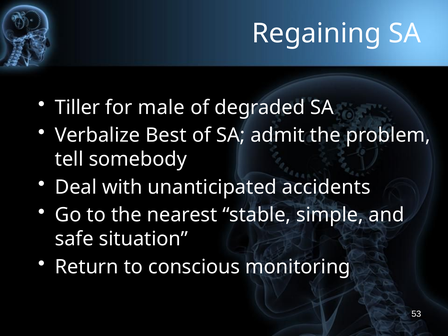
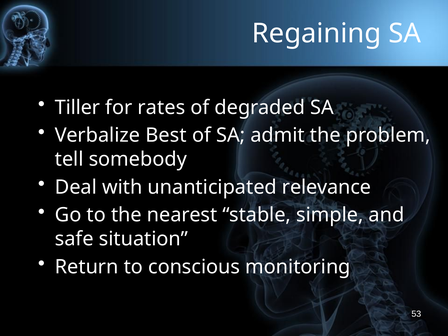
male: male -> rates (161, 107)
accidents: accidents -> relevance (327, 187)
